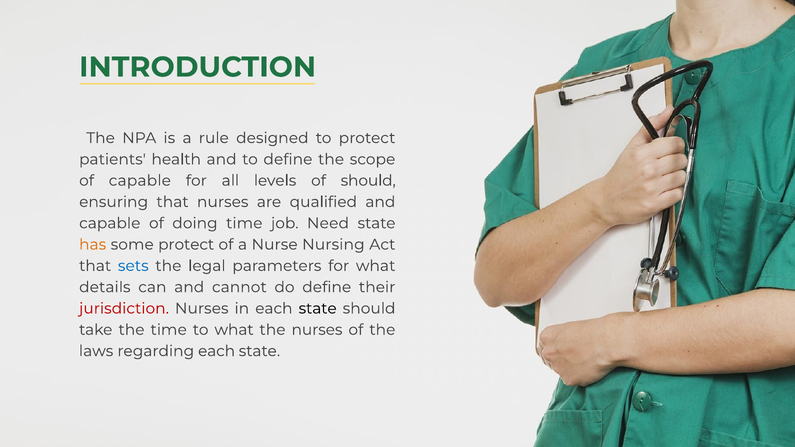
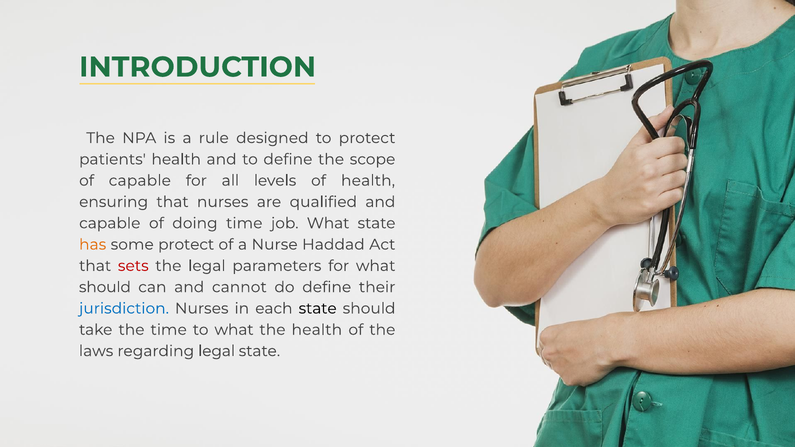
of should: should -> health (368, 181)
job Need: Need -> What (328, 223)
Nursing: Nursing -> Haddad (333, 245)
sets colour: blue -> red (133, 266)
details: details -> should (105, 287)
jurisdiction colour: red -> blue (124, 309)
the nurses: nurses -> health (317, 330)
regarding each: each -> legal (217, 351)
